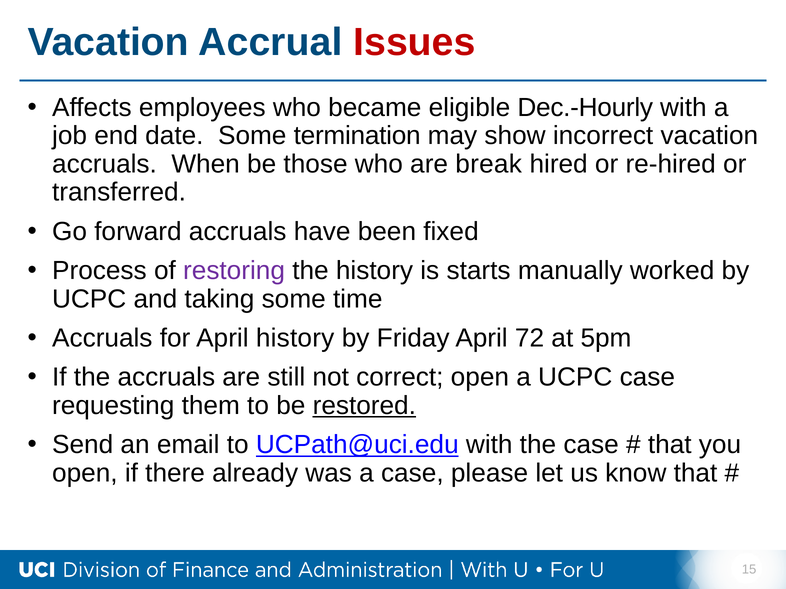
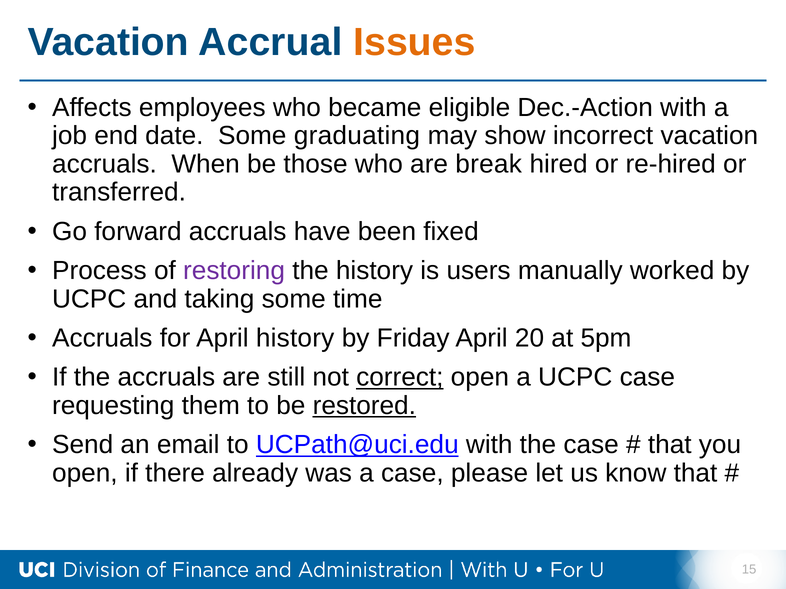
Issues colour: red -> orange (415, 42)
Dec.-Hourly: Dec.-Hourly -> Dec.-Action (585, 108)
termination: termination -> graduating (357, 136)
starts: starts -> users (479, 271)
72: 72 -> 20 (530, 338)
correct underline: none -> present (400, 378)
